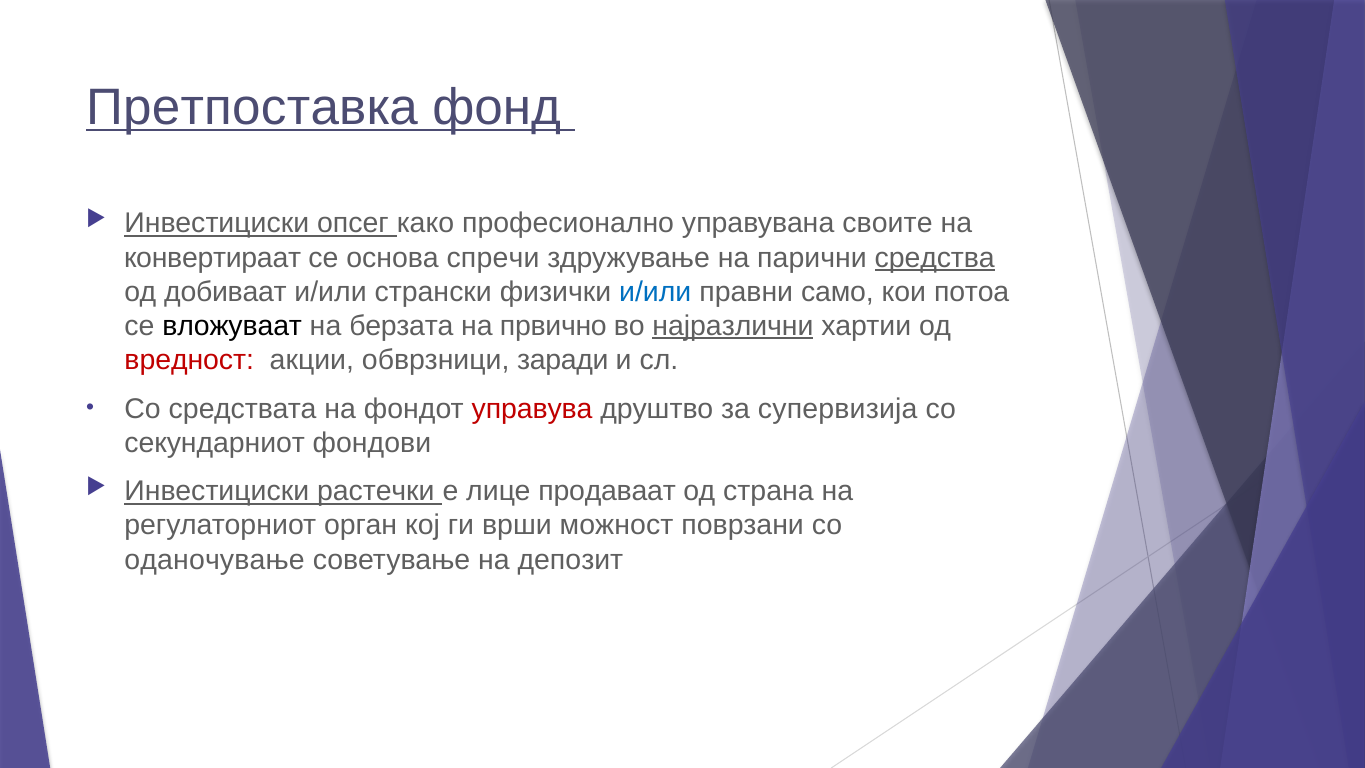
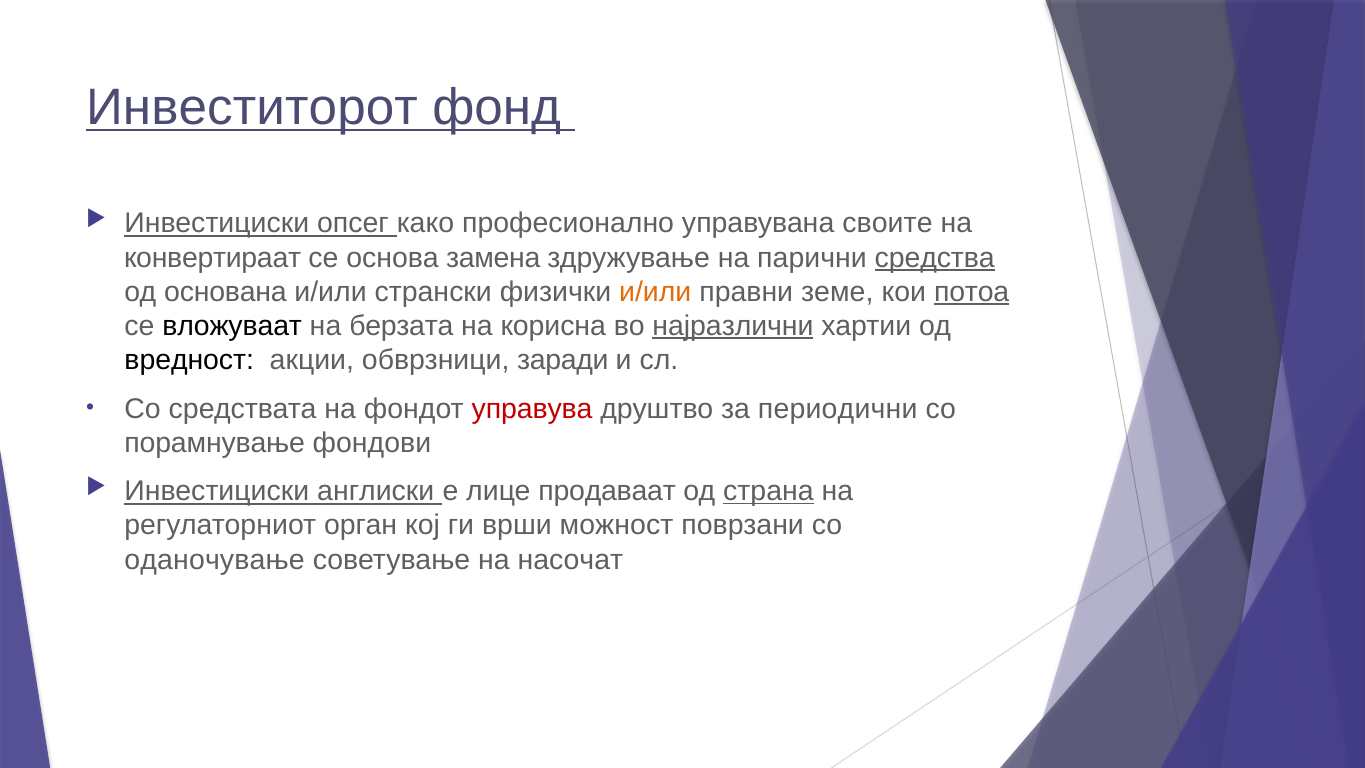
Претпоставка: Претпоставка -> Инвеститорот (252, 108)
спречи: спречи -> замена (493, 258)
добиваат: добиваат -> основана (225, 292)
и/или colour: blue -> orange (655, 292)
само: само -> земе (837, 292)
потоа underline: none -> present (972, 292)
првично: првично -> корисна (553, 326)
вредност colour: red -> black (189, 360)
супервизија: супервизија -> периодични (838, 409)
секундарниот: секундарниот -> порамнување (215, 443)
растечки: растечки -> англиски (376, 491)
страна underline: none -> present (768, 491)
депозит: депозит -> насочат (570, 560)
